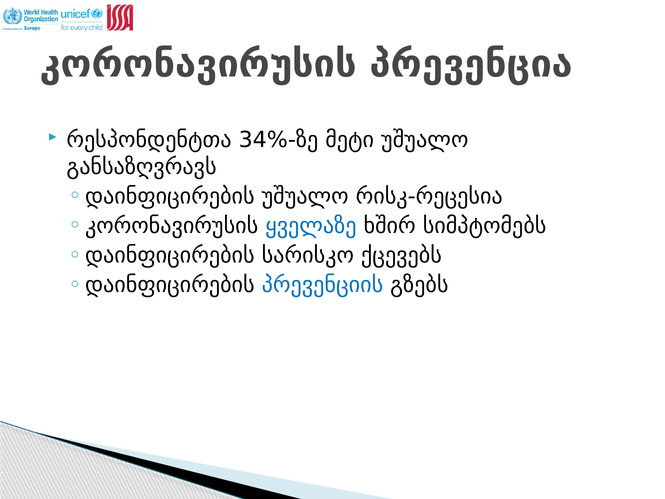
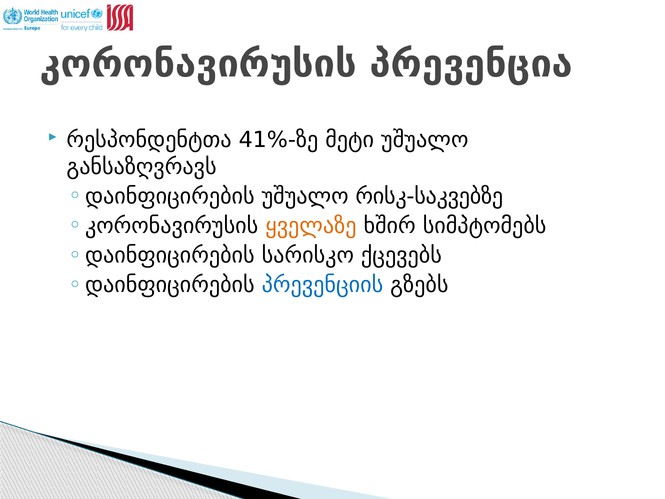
34%-ზე: 34%-ზე -> 41%-ზე (278, 140)
რისკ-რეცესია: რისკ-რეცესია -> რისკ-საკვებზე (429, 196)
ყველაზე colour: blue -> orange (311, 226)
